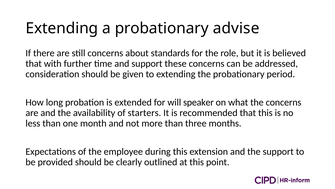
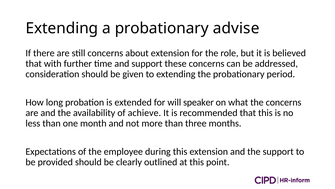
about standards: standards -> extension (170, 53)
starters: starters -> achieve (144, 113)
